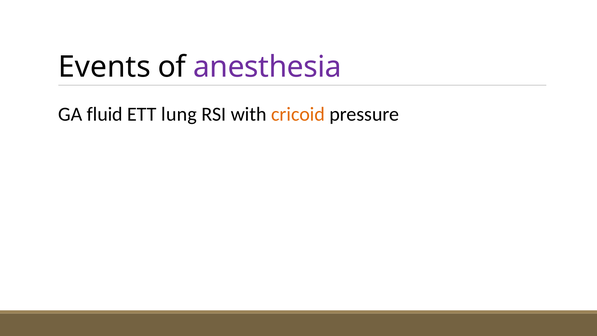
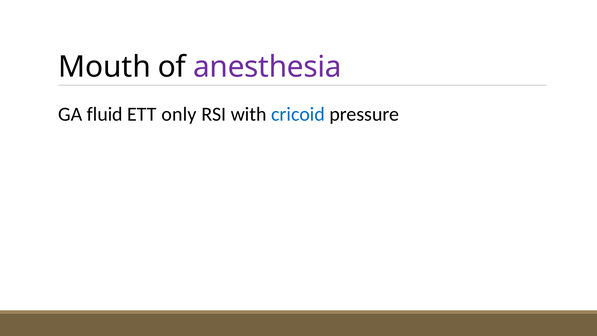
Events: Events -> Mouth (105, 67)
lung: lung -> only (179, 114)
cricoid colour: orange -> blue (298, 114)
